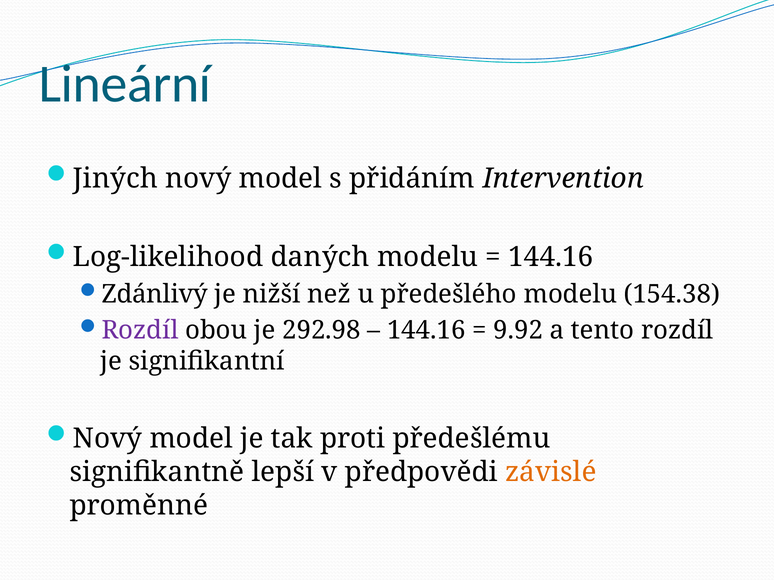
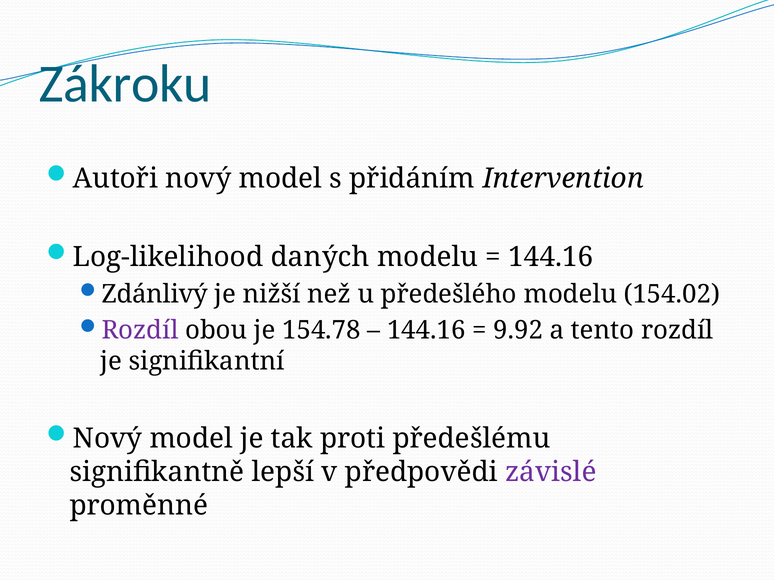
Lineární: Lineární -> Zákroku (125, 84)
Jiných: Jiných -> Autoři (115, 179)
154.38: 154.38 -> 154.02 (672, 294)
292.98: 292.98 -> 154.78 (321, 331)
závislé colour: orange -> purple (551, 472)
